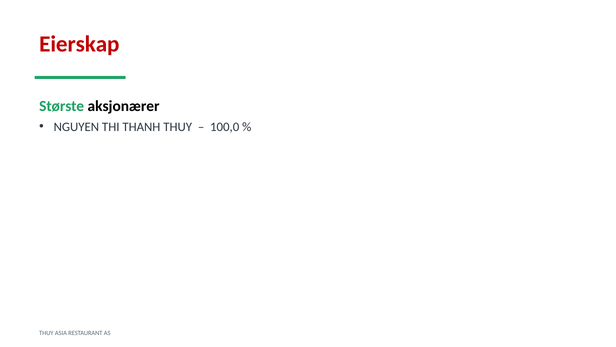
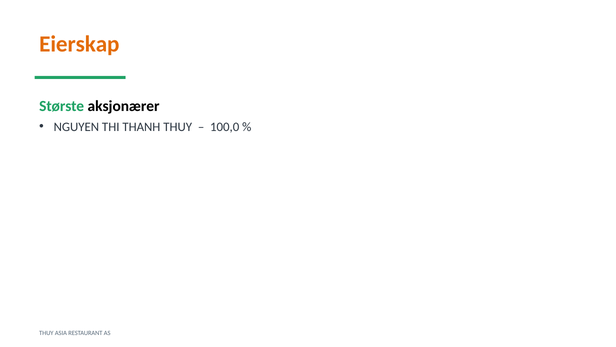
Eierskap colour: red -> orange (79, 44)
